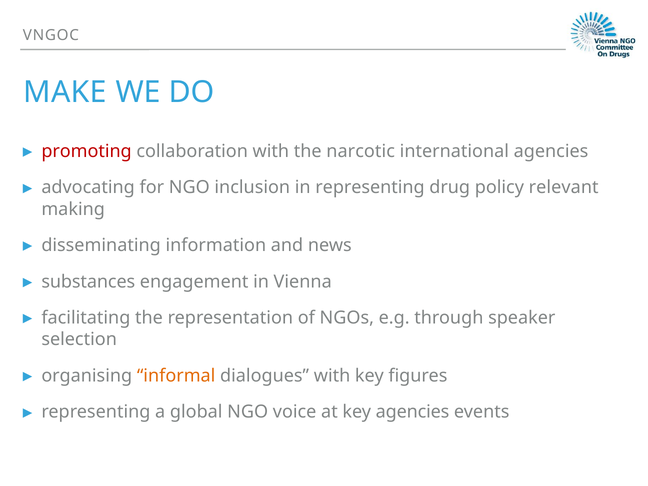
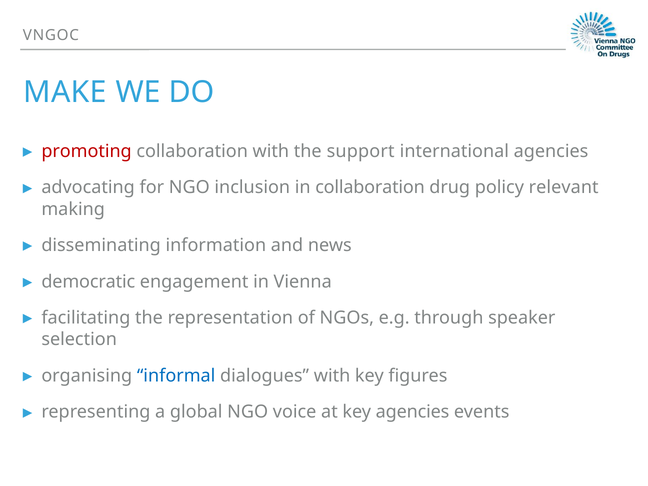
narcotic: narcotic -> support (361, 151)
in representing: representing -> collaboration (370, 188)
substances: substances -> democratic (88, 282)
informal colour: orange -> blue (176, 376)
